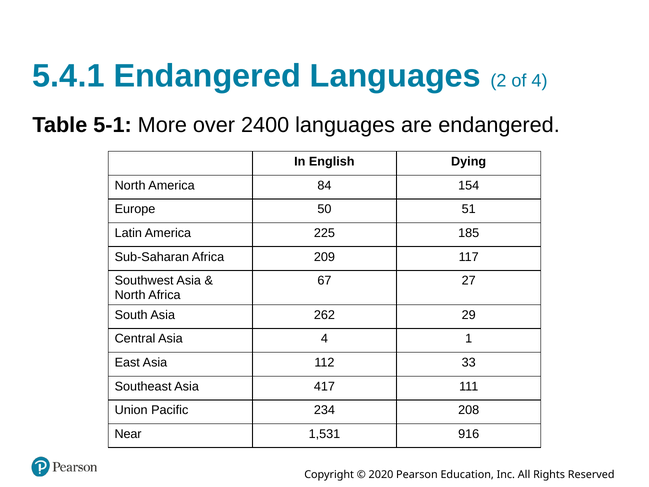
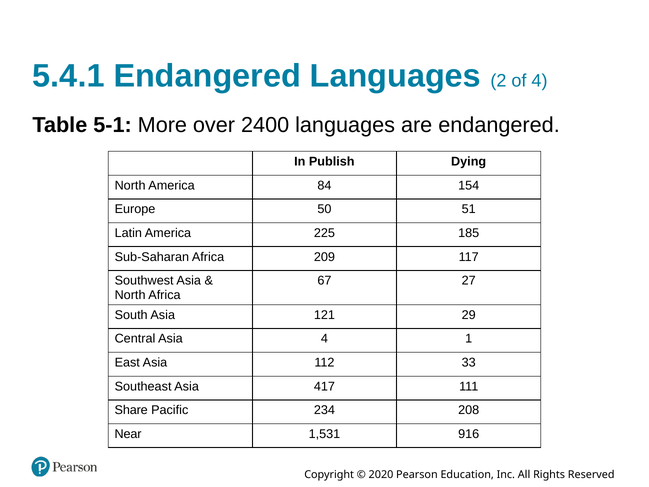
English: English -> Publish (332, 161)
262: 262 -> 121 (324, 315)
Union: Union -> Share (131, 410)
